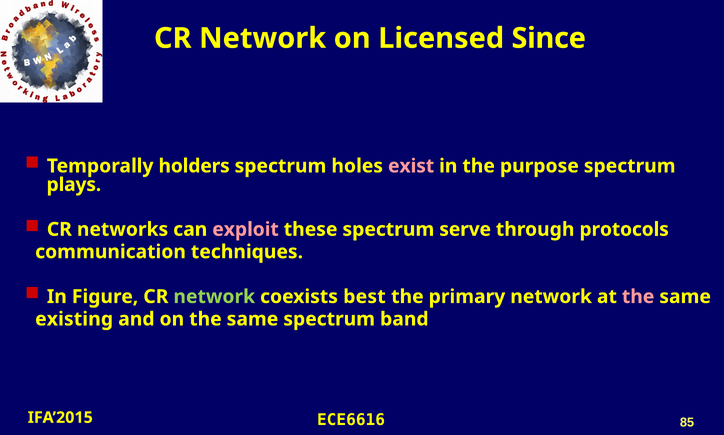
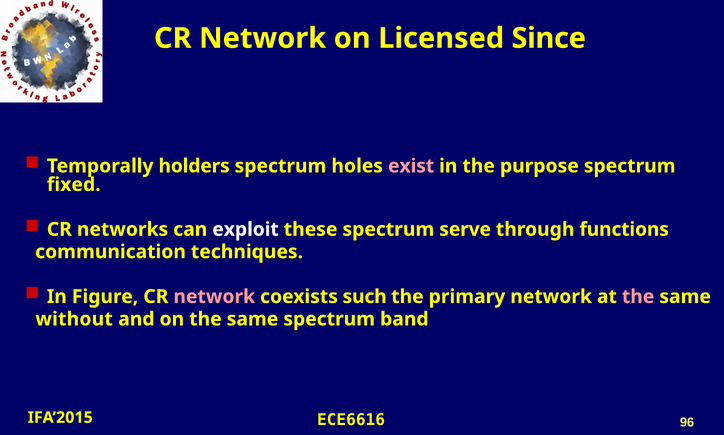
plays: plays -> fixed (74, 184)
exploit colour: pink -> white (246, 229)
protocols: protocols -> functions (624, 229)
network colour: light green -> pink (214, 296)
best: best -> such (365, 296)
existing: existing -> without (74, 319)
85: 85 -> 96 (687, 422)
